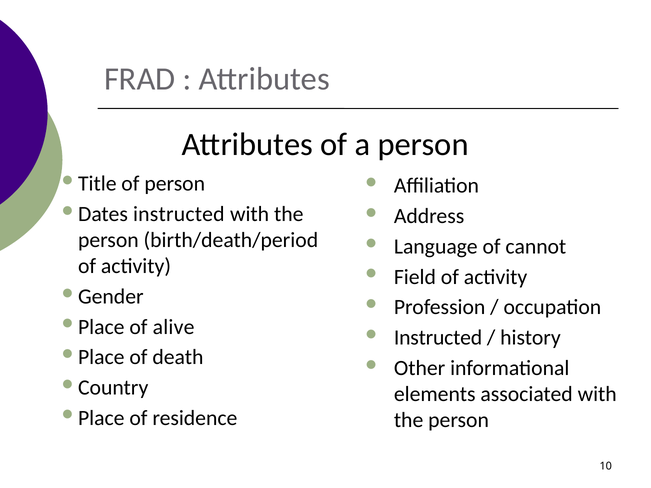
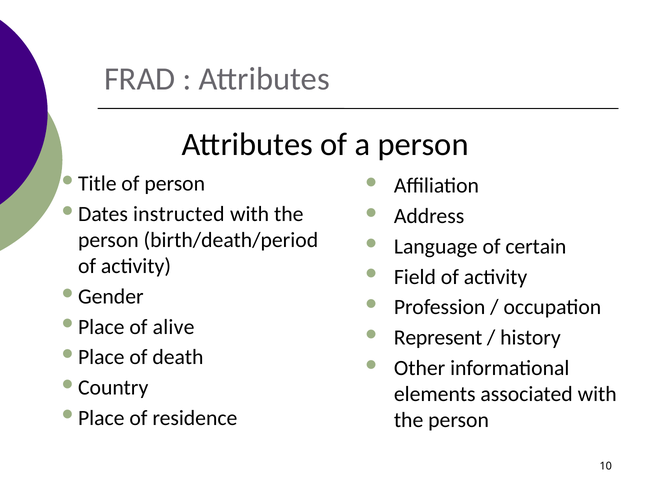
cannot: cannot -> certain (536, 247)
Instructed: Instructed -> Represent (438, 338)
